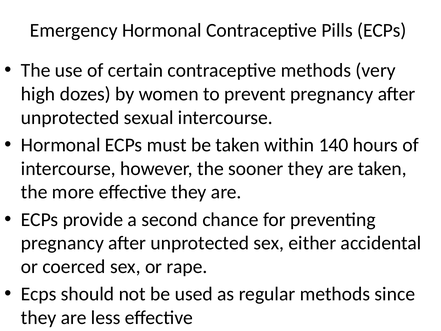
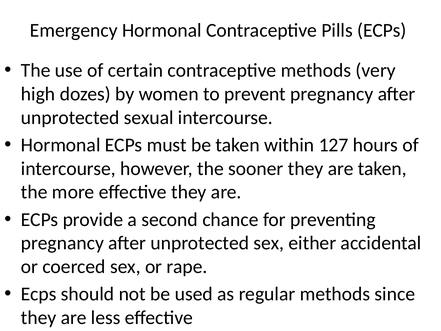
140: 140 -> 127 (334, 145)
